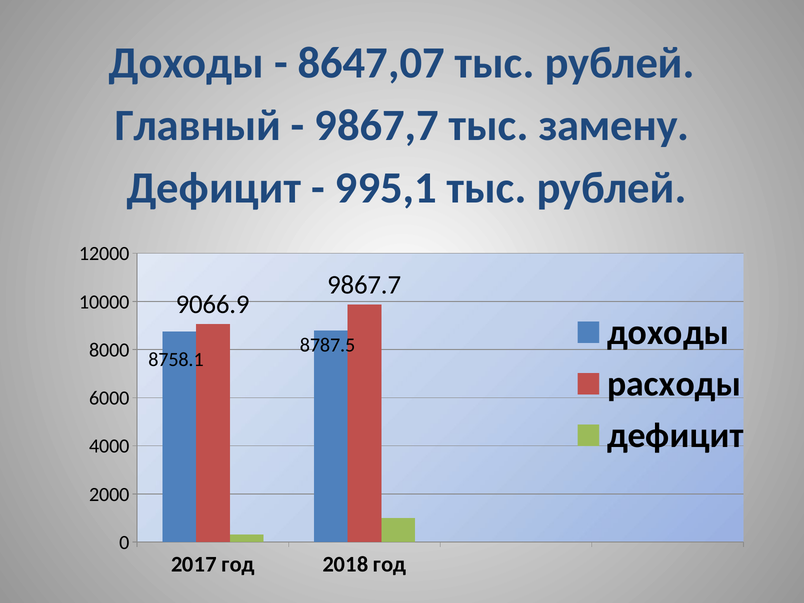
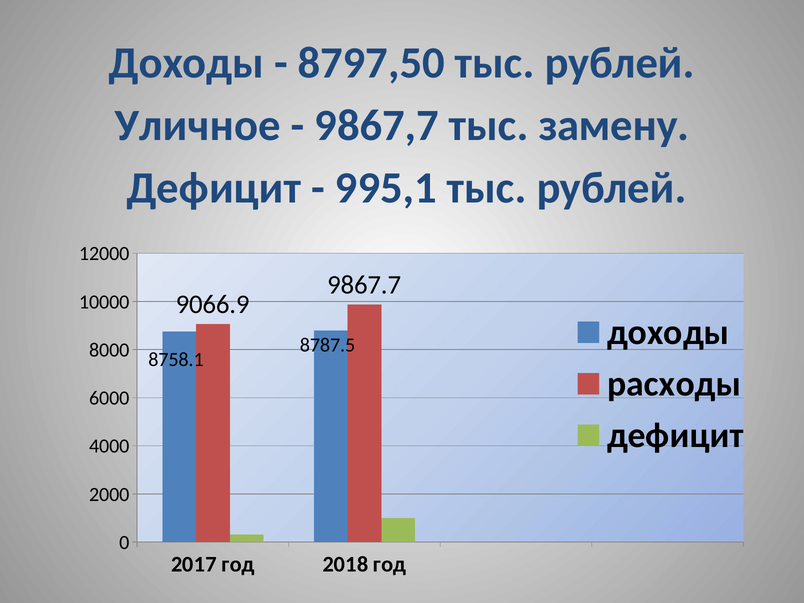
8647,07: 8647,07 -> 8797,50 (371, 63)
Главный: Главный -> Уличное (198, 126)
